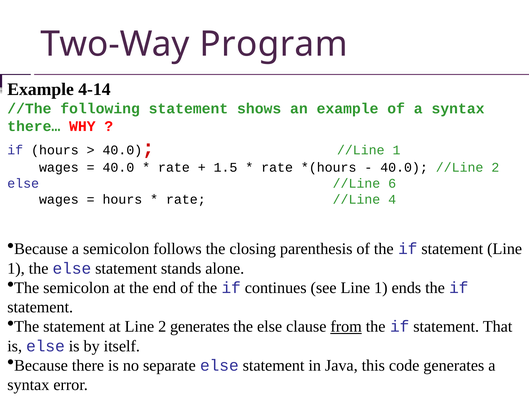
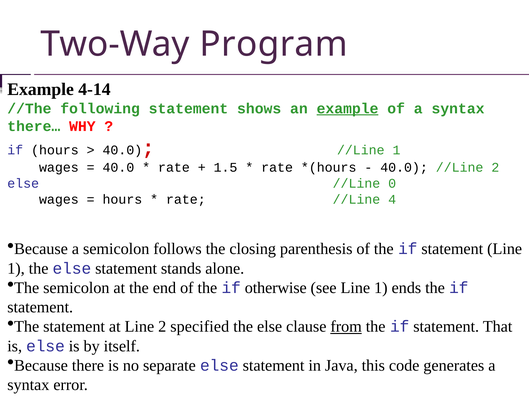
example underline: none -> present (348, 109)
6: 6 -> 0 (392, 183)
continues: continues -> otherwise (276, 288)
2 generates: generates -> specified (200, 326)
